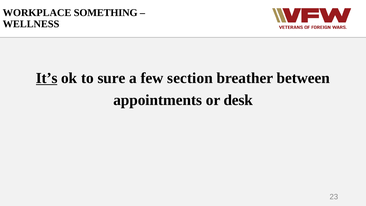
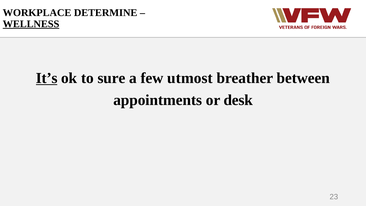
SOMETHING: SOMETHING -> DETERMINE (106, 13)
WELLNESS underline: none -> present (31, 24)
section: section -> utmost (190, 78)
